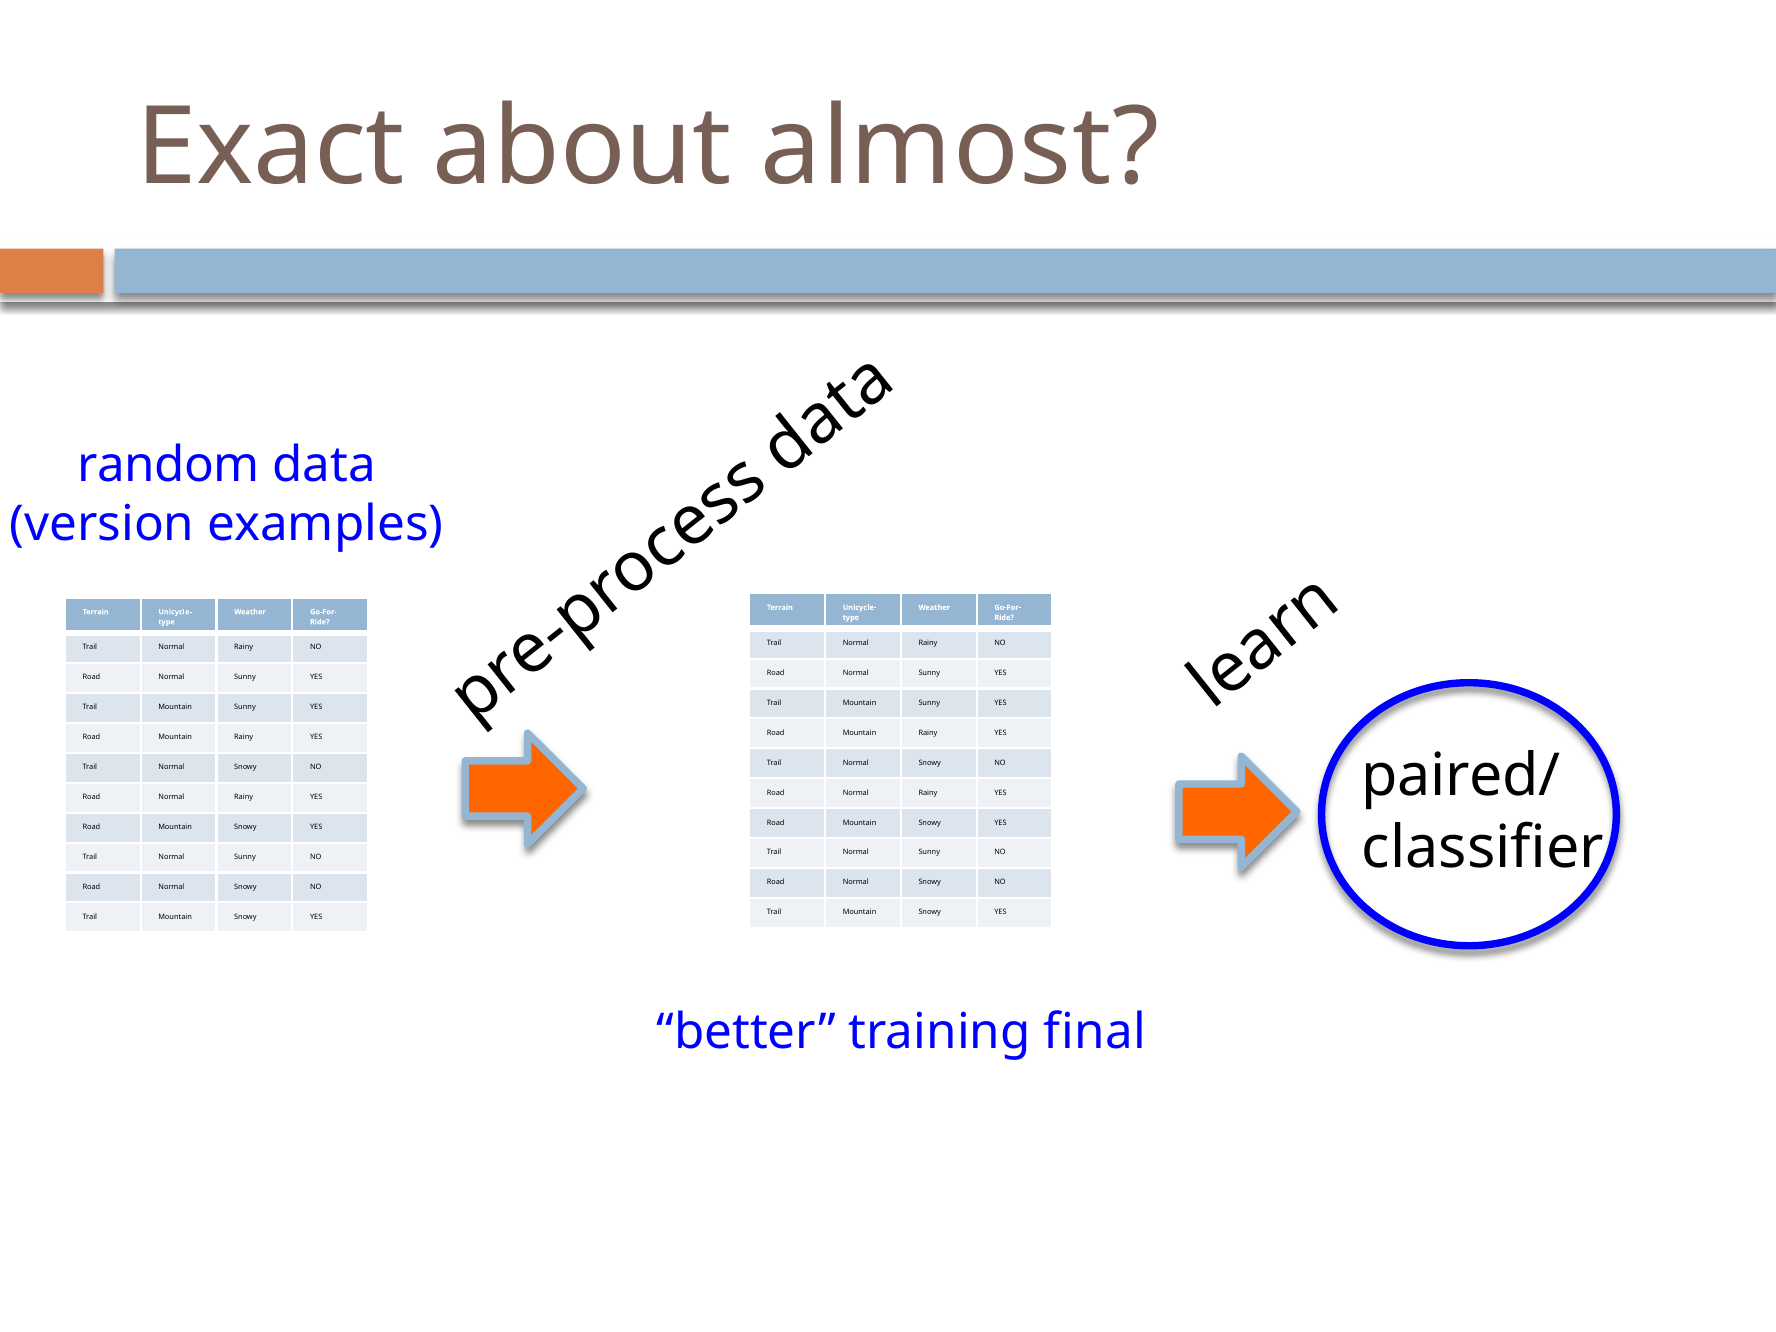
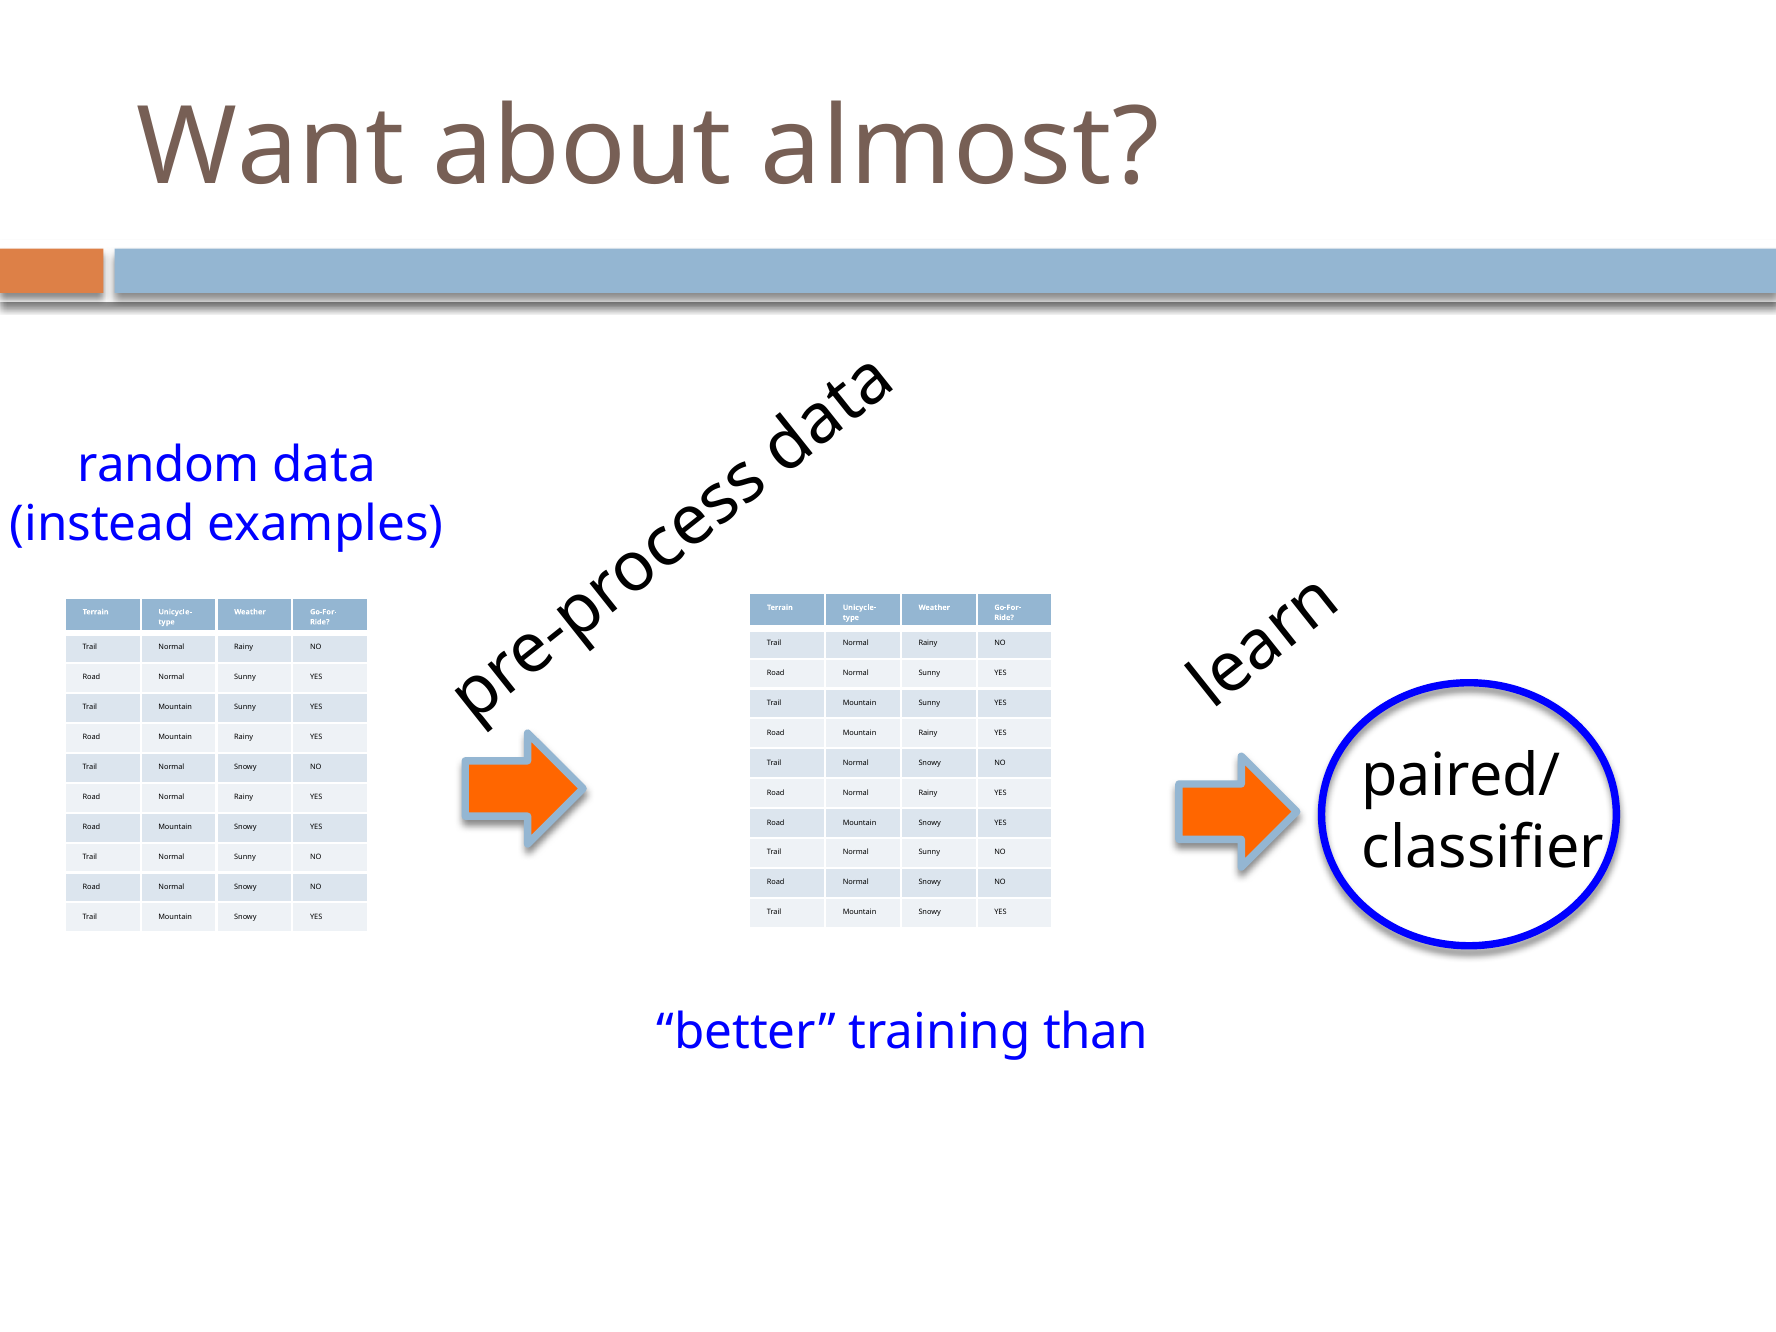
Exact: Exact -> Want (271, 148)
version: version -> instead (102, 524)
final: final -> than (1096, 1032)
